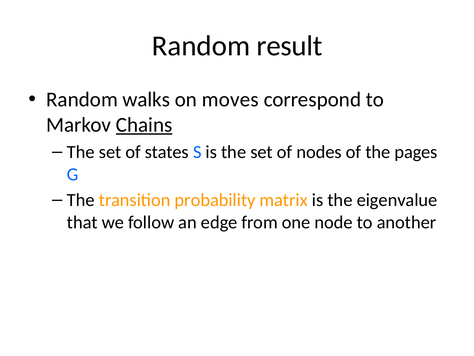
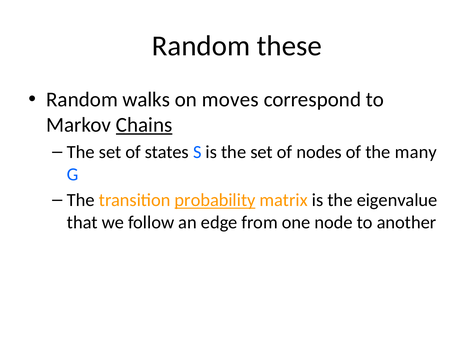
result: result -> these (289, 46)
pages: pages -> many (416, 152)
probability underline: none -> present (215, 200)
